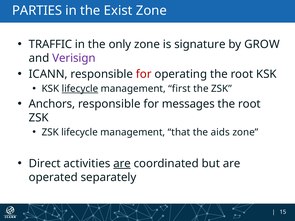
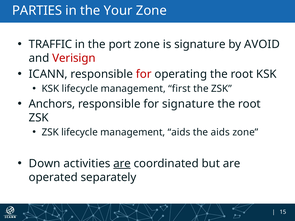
Exist: Exist -> Your (118, 11)
only: only -> port (120, 44)
GROW: GROW -> AVOID (262, 44)
Verisign colour: purple -> red (74, 58)
lifecycle underline: present -> none (80, 89)
for messages: messages -> signature (188, 104)
management that: that -> aids (179, 132)
Direct: Direct -> Down (45, 164)
